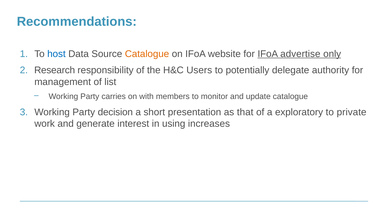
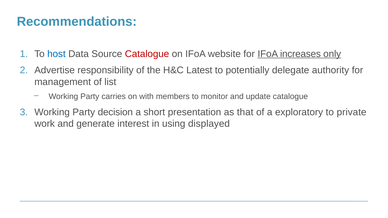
Catalogue colour: orange -> red (147, 54)
advertise: advertise -> increases (300, 54)
Research: Research -> Advertise (55, 70)
Users: Users -> Latest (199, 70)
increases: increases -> displayed (209, 124)
